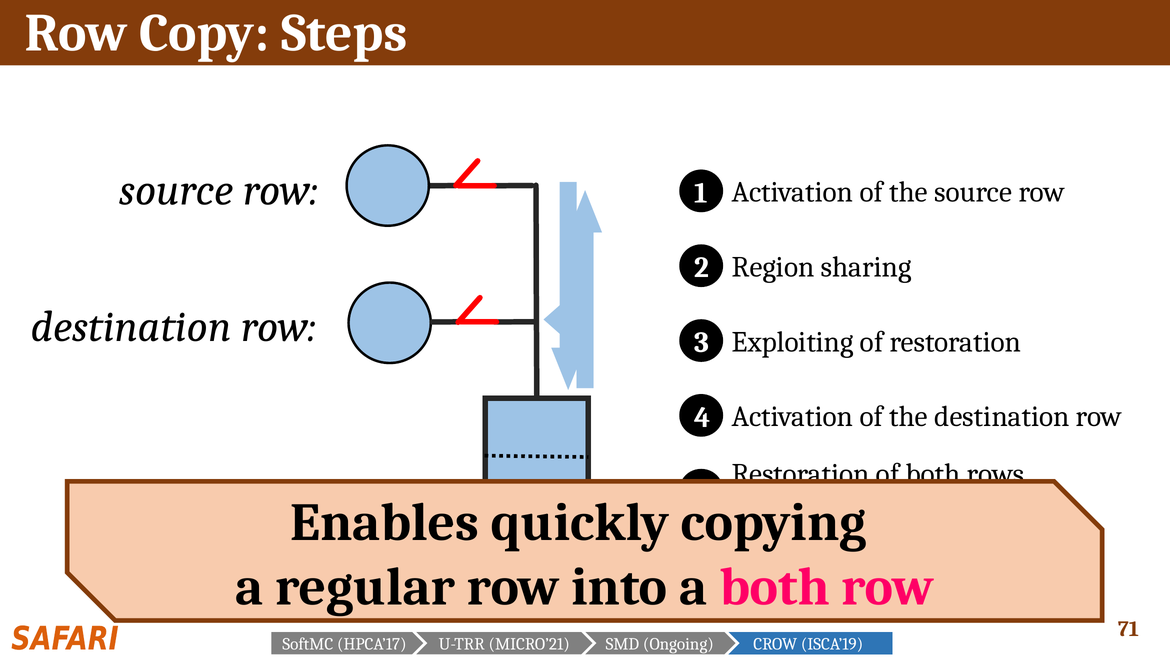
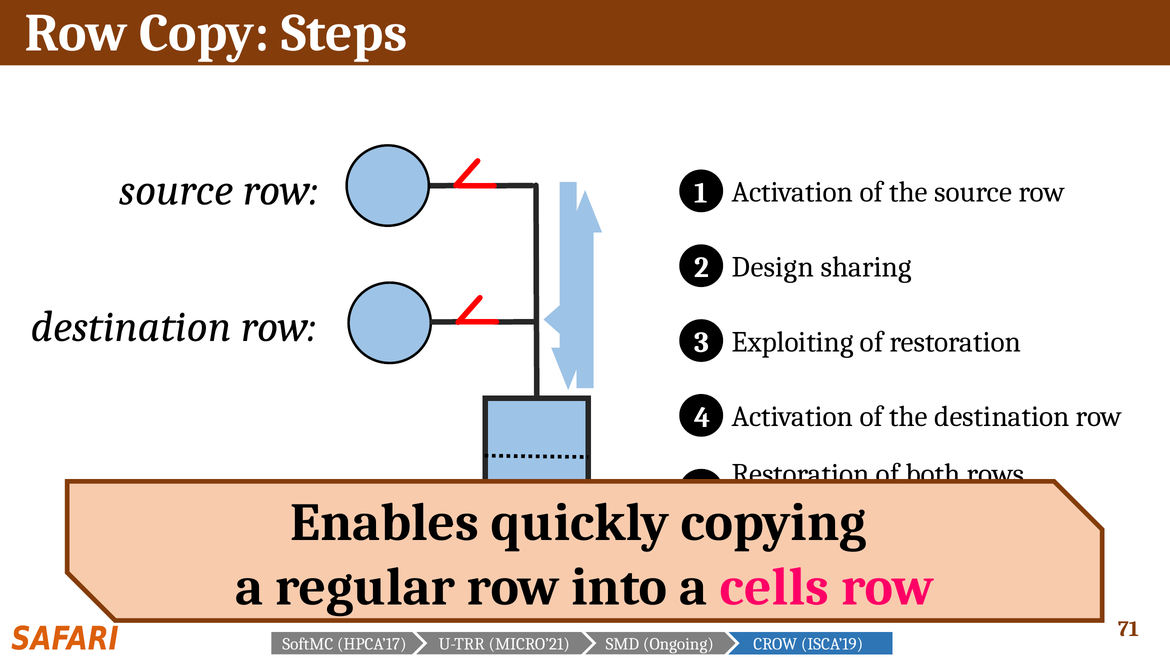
Region: Region -> Design (773, 267)
a both: both -> cells (774, 587)
